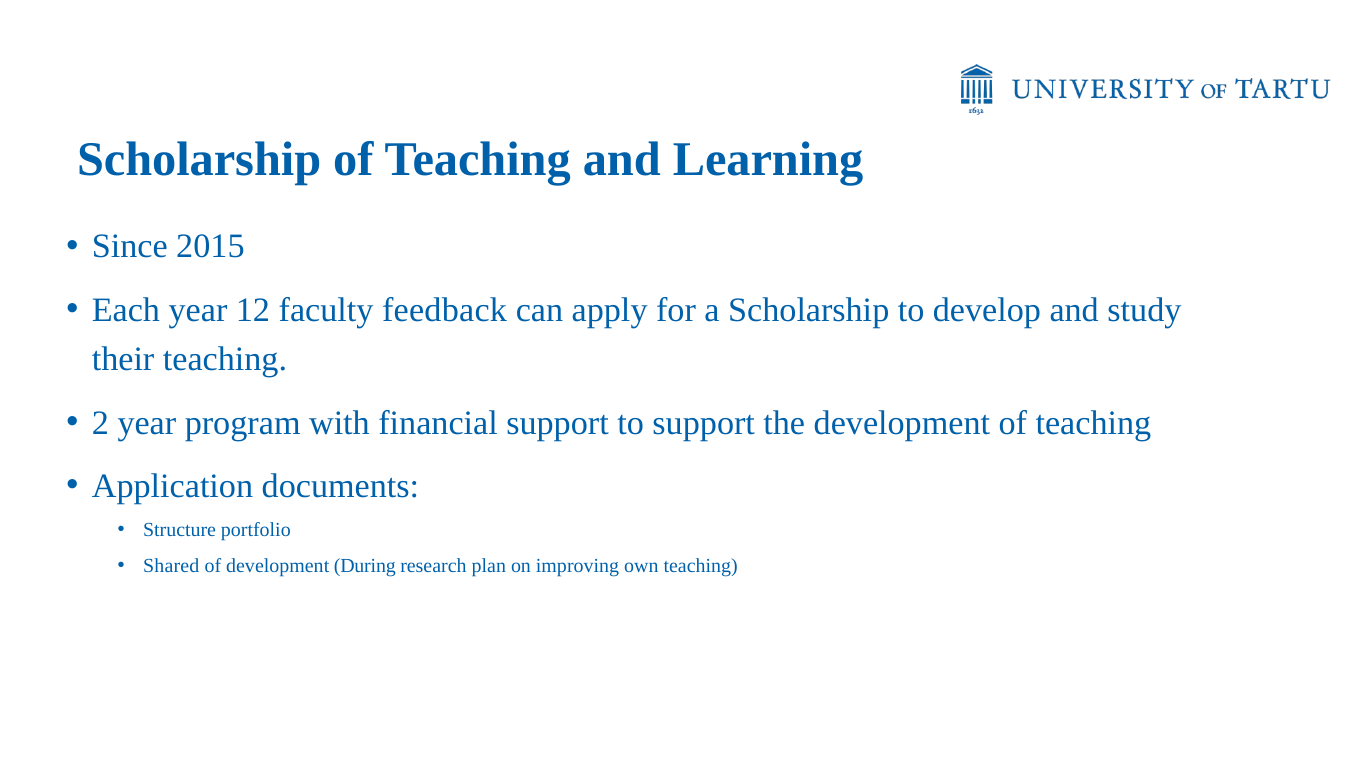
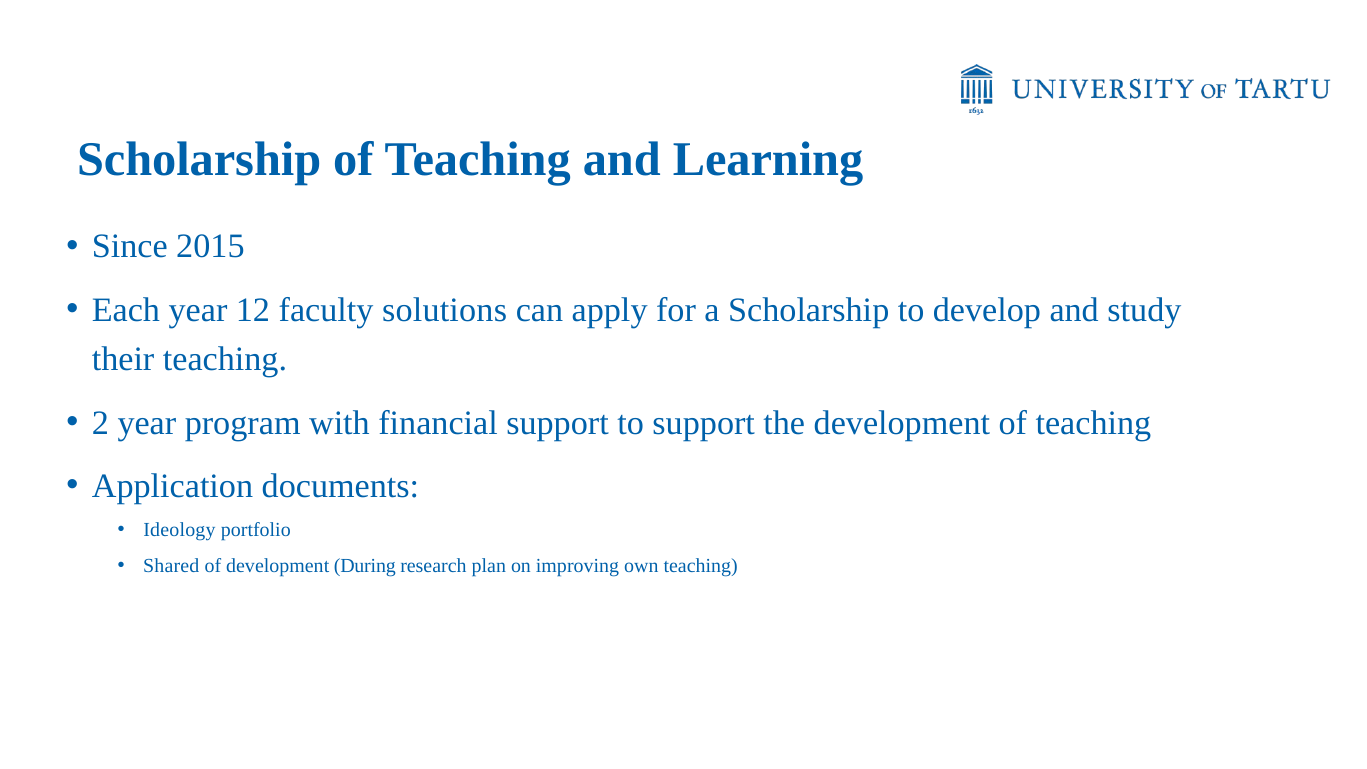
feedback: feedback -> solutions (445, 310)
Structure: Structure -> Ideology (179, 530)
